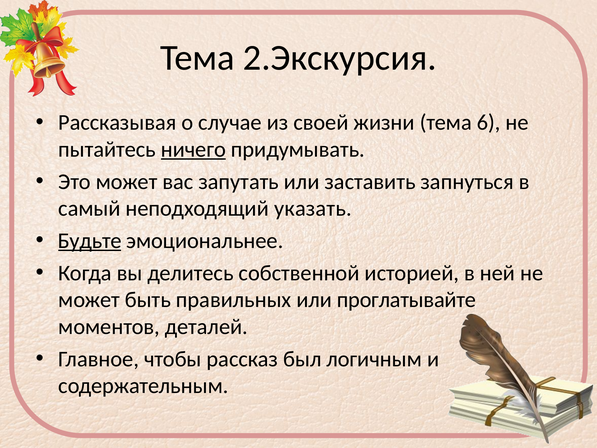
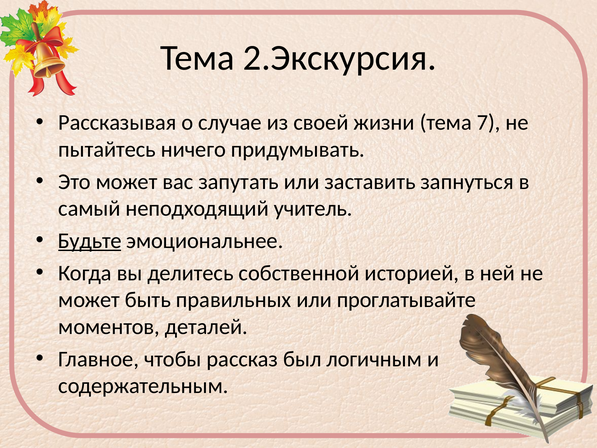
6: 6 -> 7 (489, 122)
ничего underline: present -> none (193, 149)
указать: указать -> учитель (313, 208)
